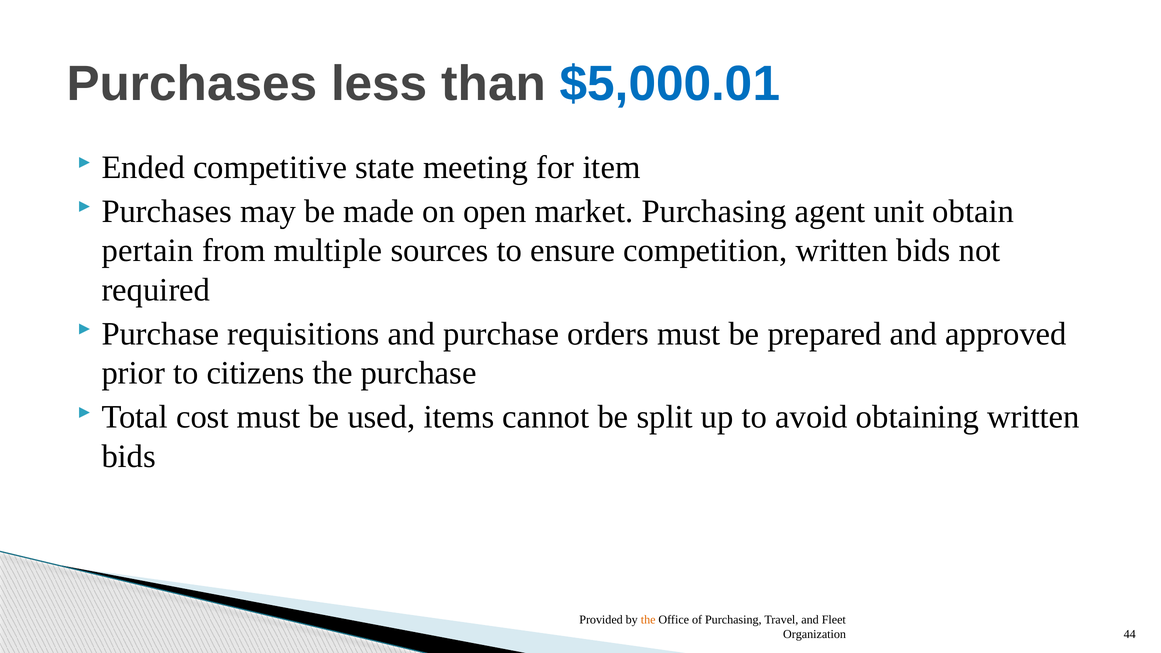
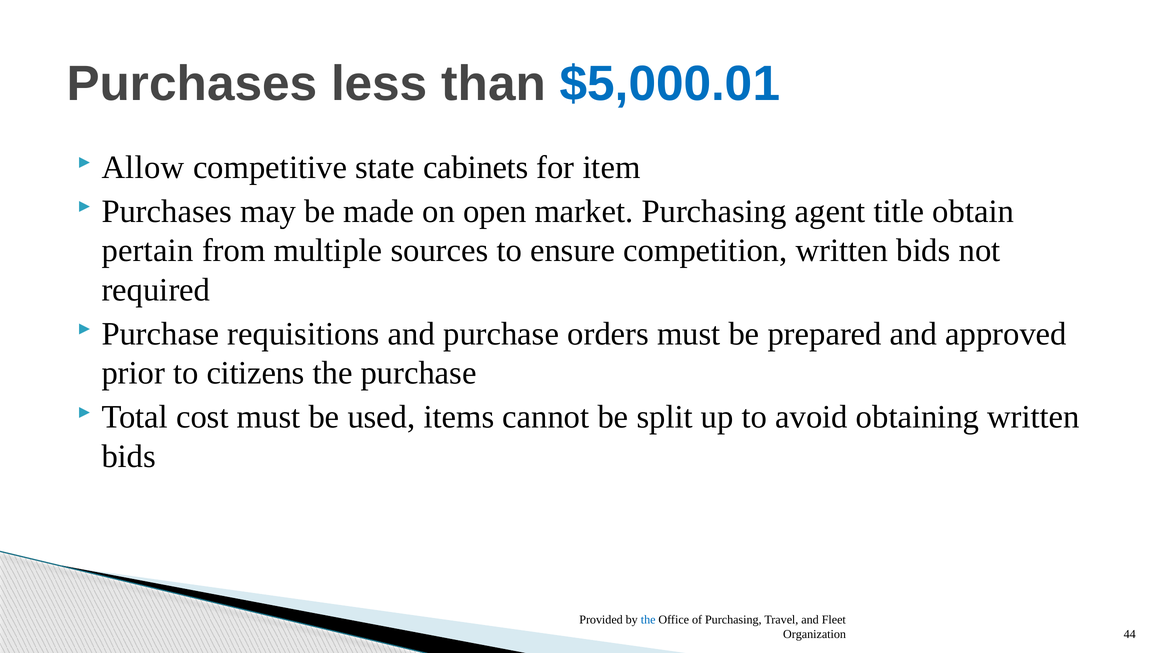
Ended: Ended -> Allow (143, 167)
meeting: meeting -> cabinets (476, 167)
unit: unit -> title (899, 211)
the colour: orange -> blue (648, 620)
